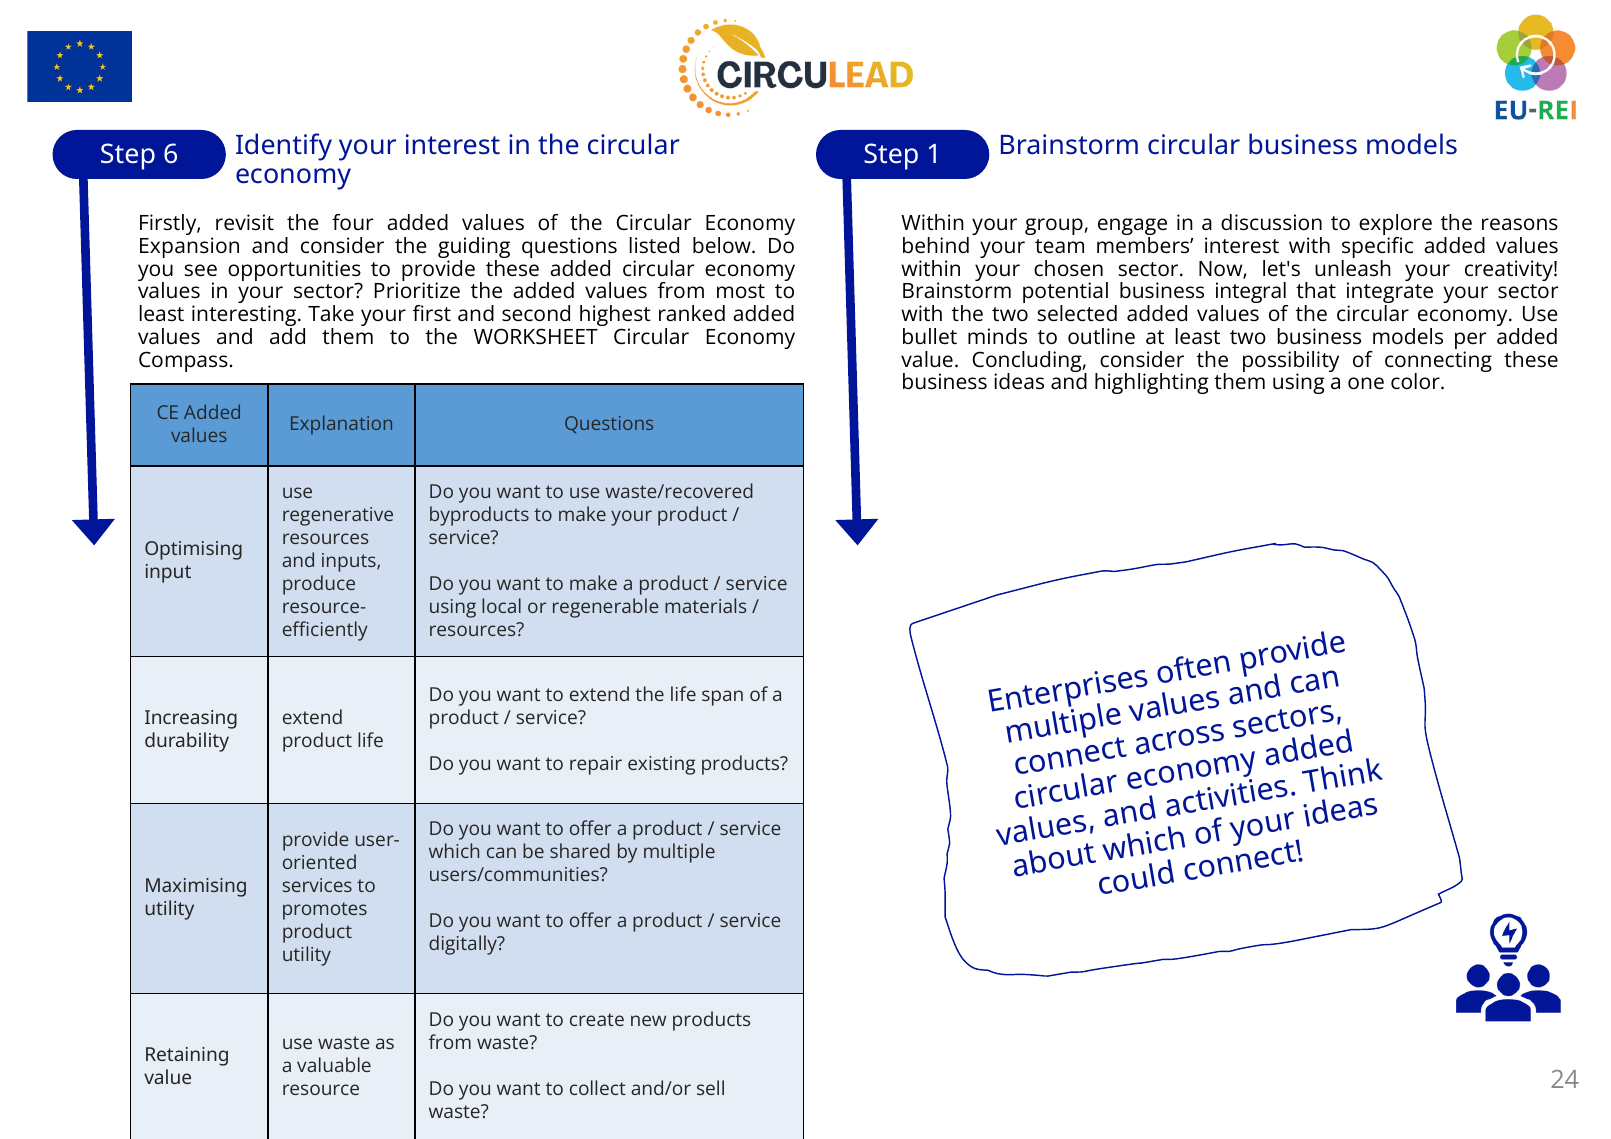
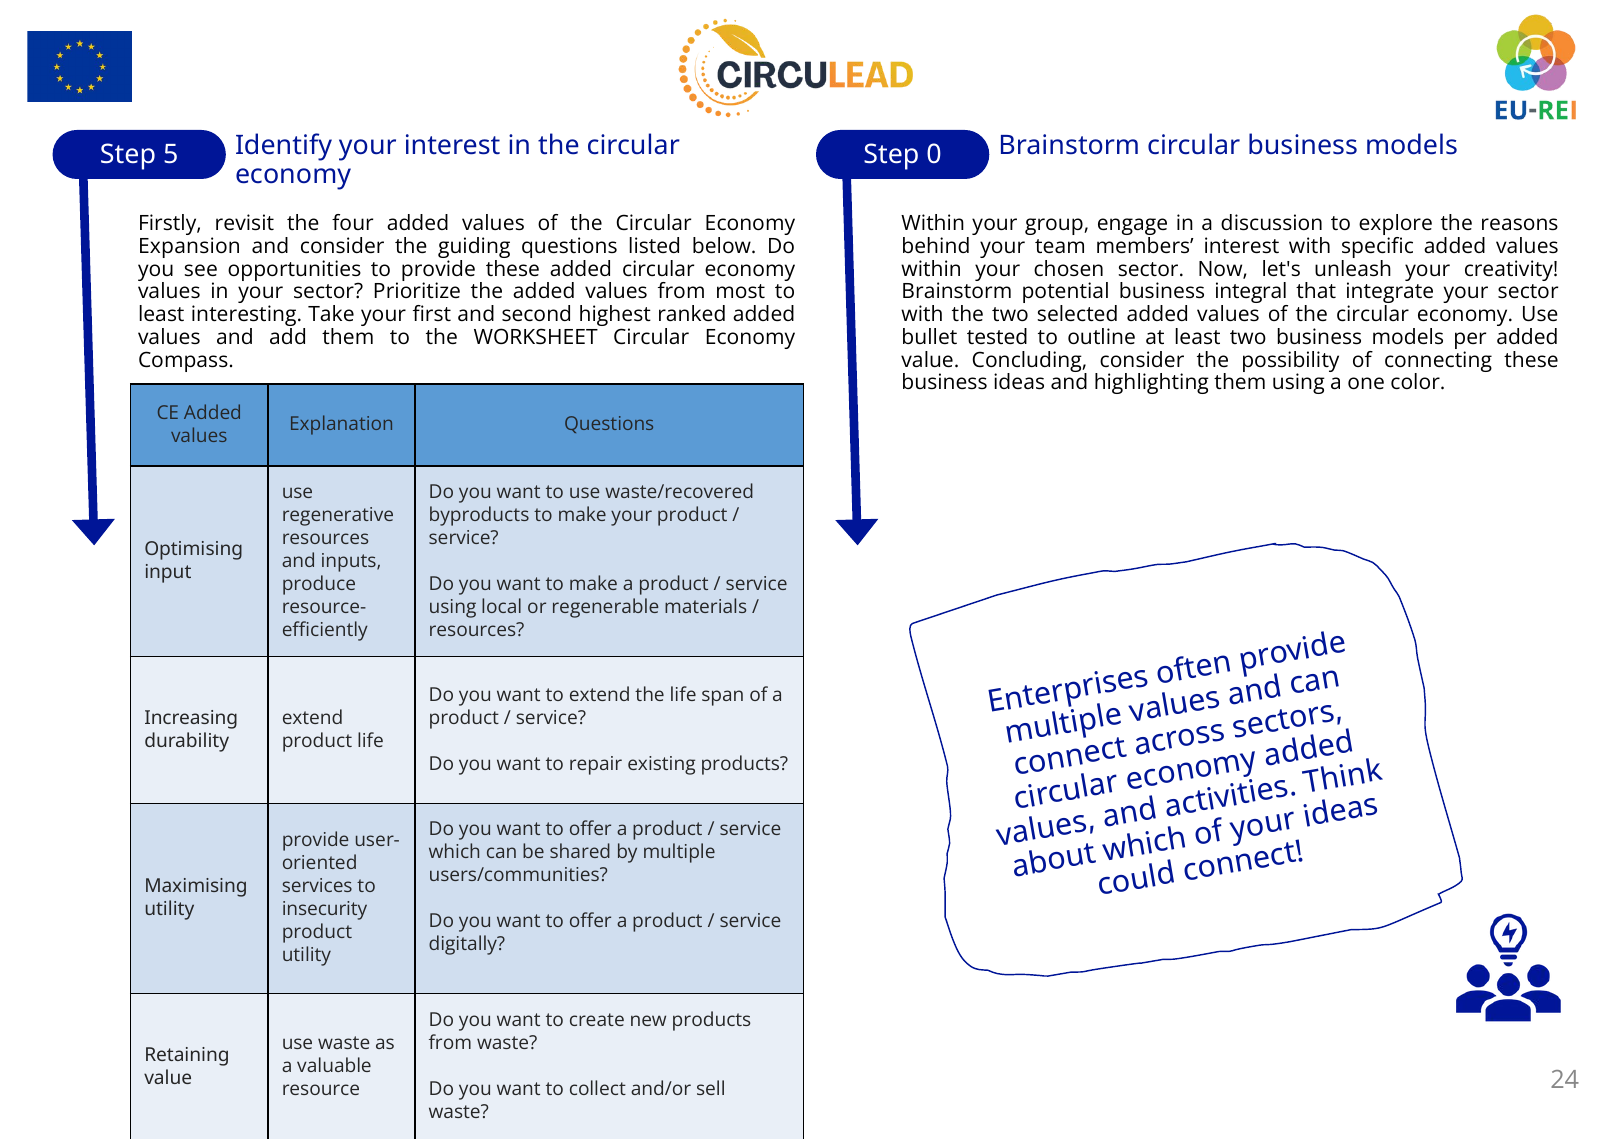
6: 6 -> 5 (171, 155)
1: 1 -> 0 (934, 155)
minds: minds -> tested (998, 337)
promotes: promotes -> insecurity (325, 910)
